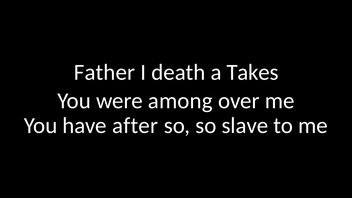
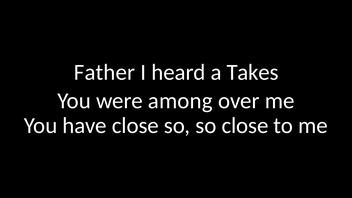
death: death -> heard (178, 72)
have after: after -> close (135, 125)
so slave: slave -> close (245, 125)
